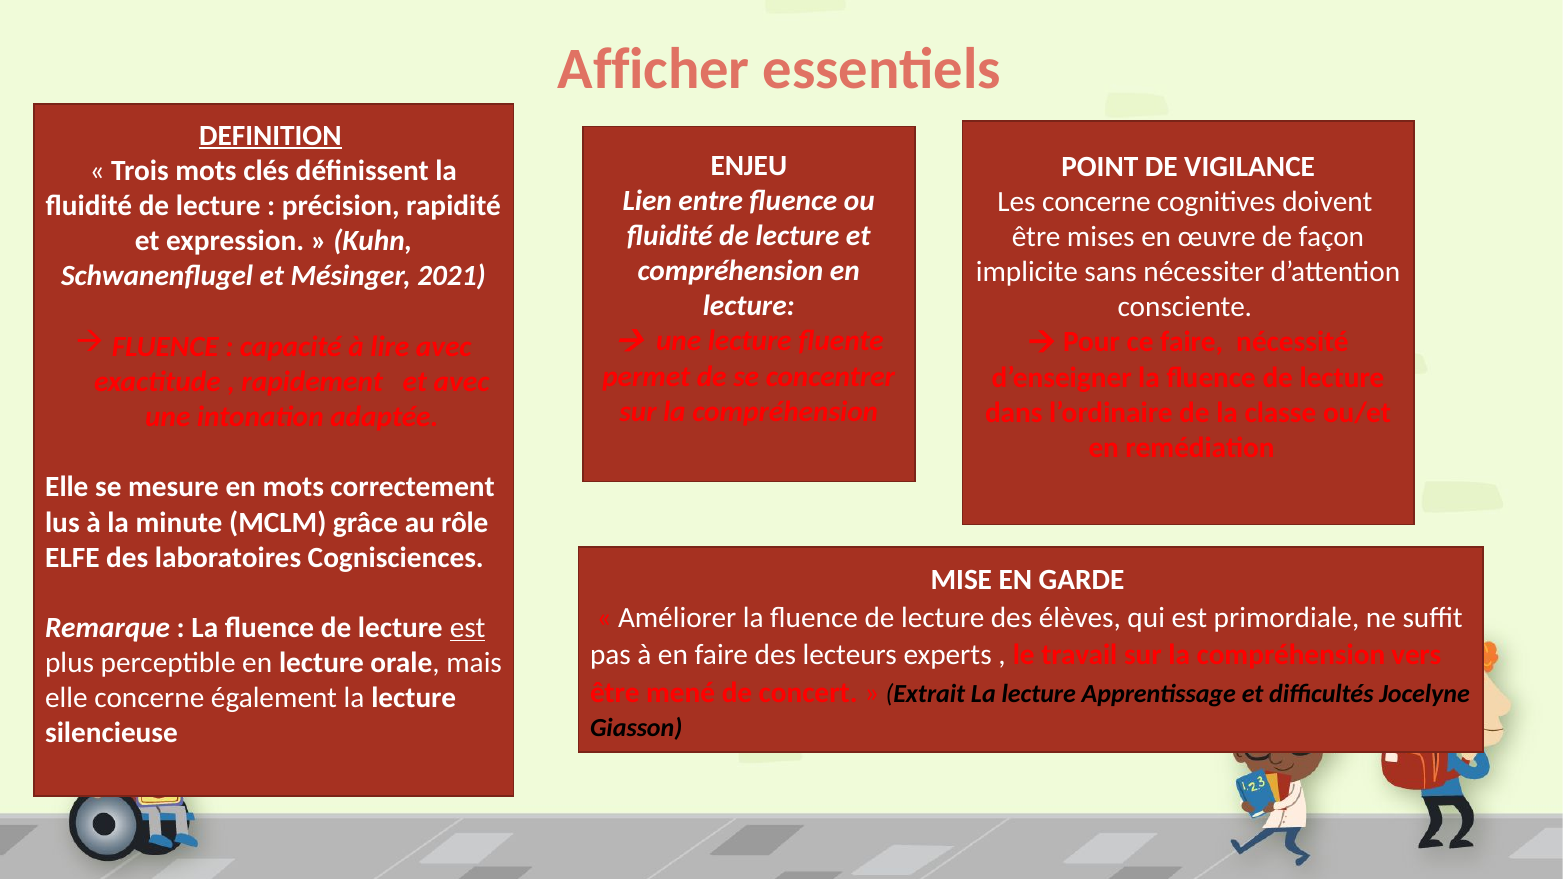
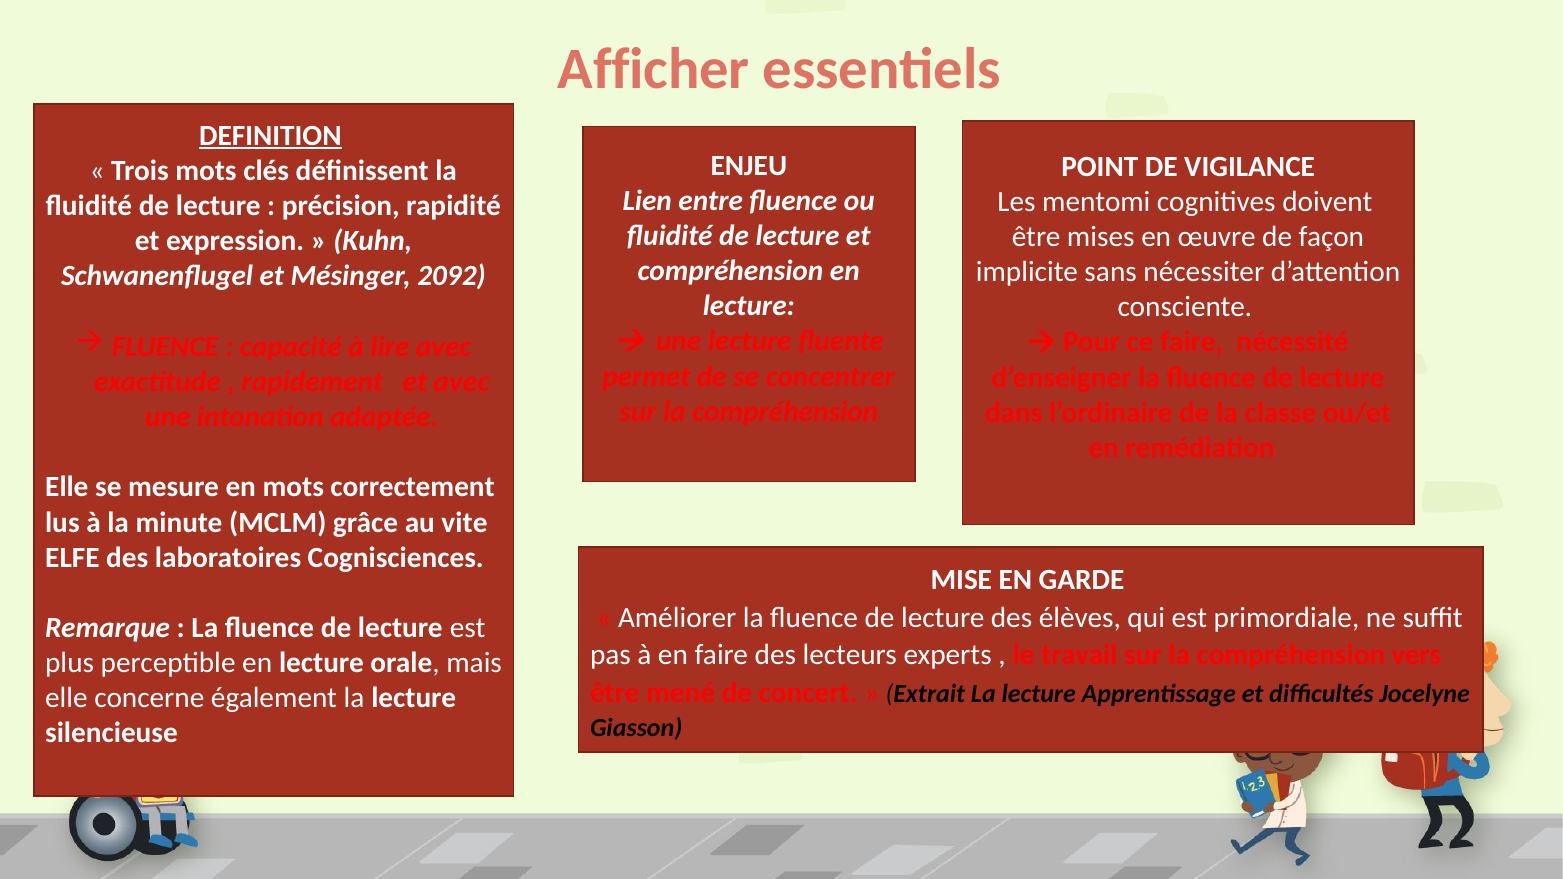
Les concerne: concerne -> mentomi (1096, 202)
2021: 2021 -> 2092 (451, 276)
rôle: rôle -> vite (464, 522)
est underline: present -> none (468, 628)
